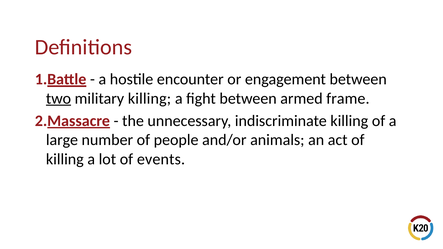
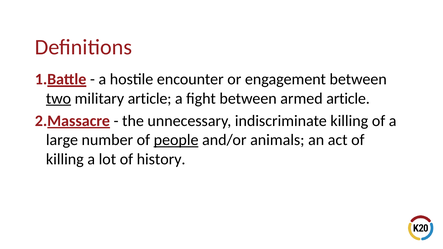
military killing: killing -> article (150, 98)
armed frame: frame -> article (348, 98)
people underline: none -> present (176, 140)
events: events -> history (161, 159)
